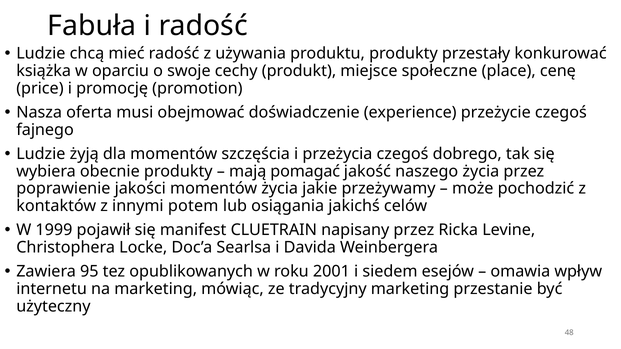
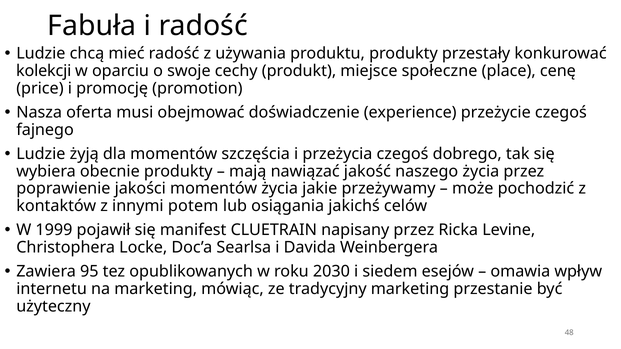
książka: książka -> kolekcji (44, 71)
pomagać: pomagać -> nawiązać (305, 171)
2001: 2001 -> 2030 (331, 272)
